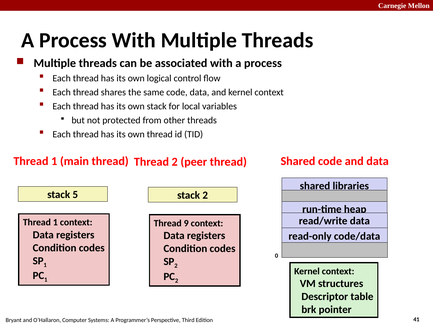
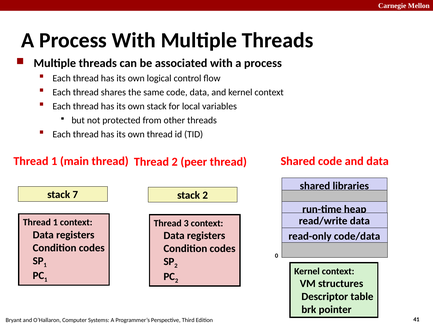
5: 5 -> 7 (75, 194)
9: 9 -> 3 (186, 223)
